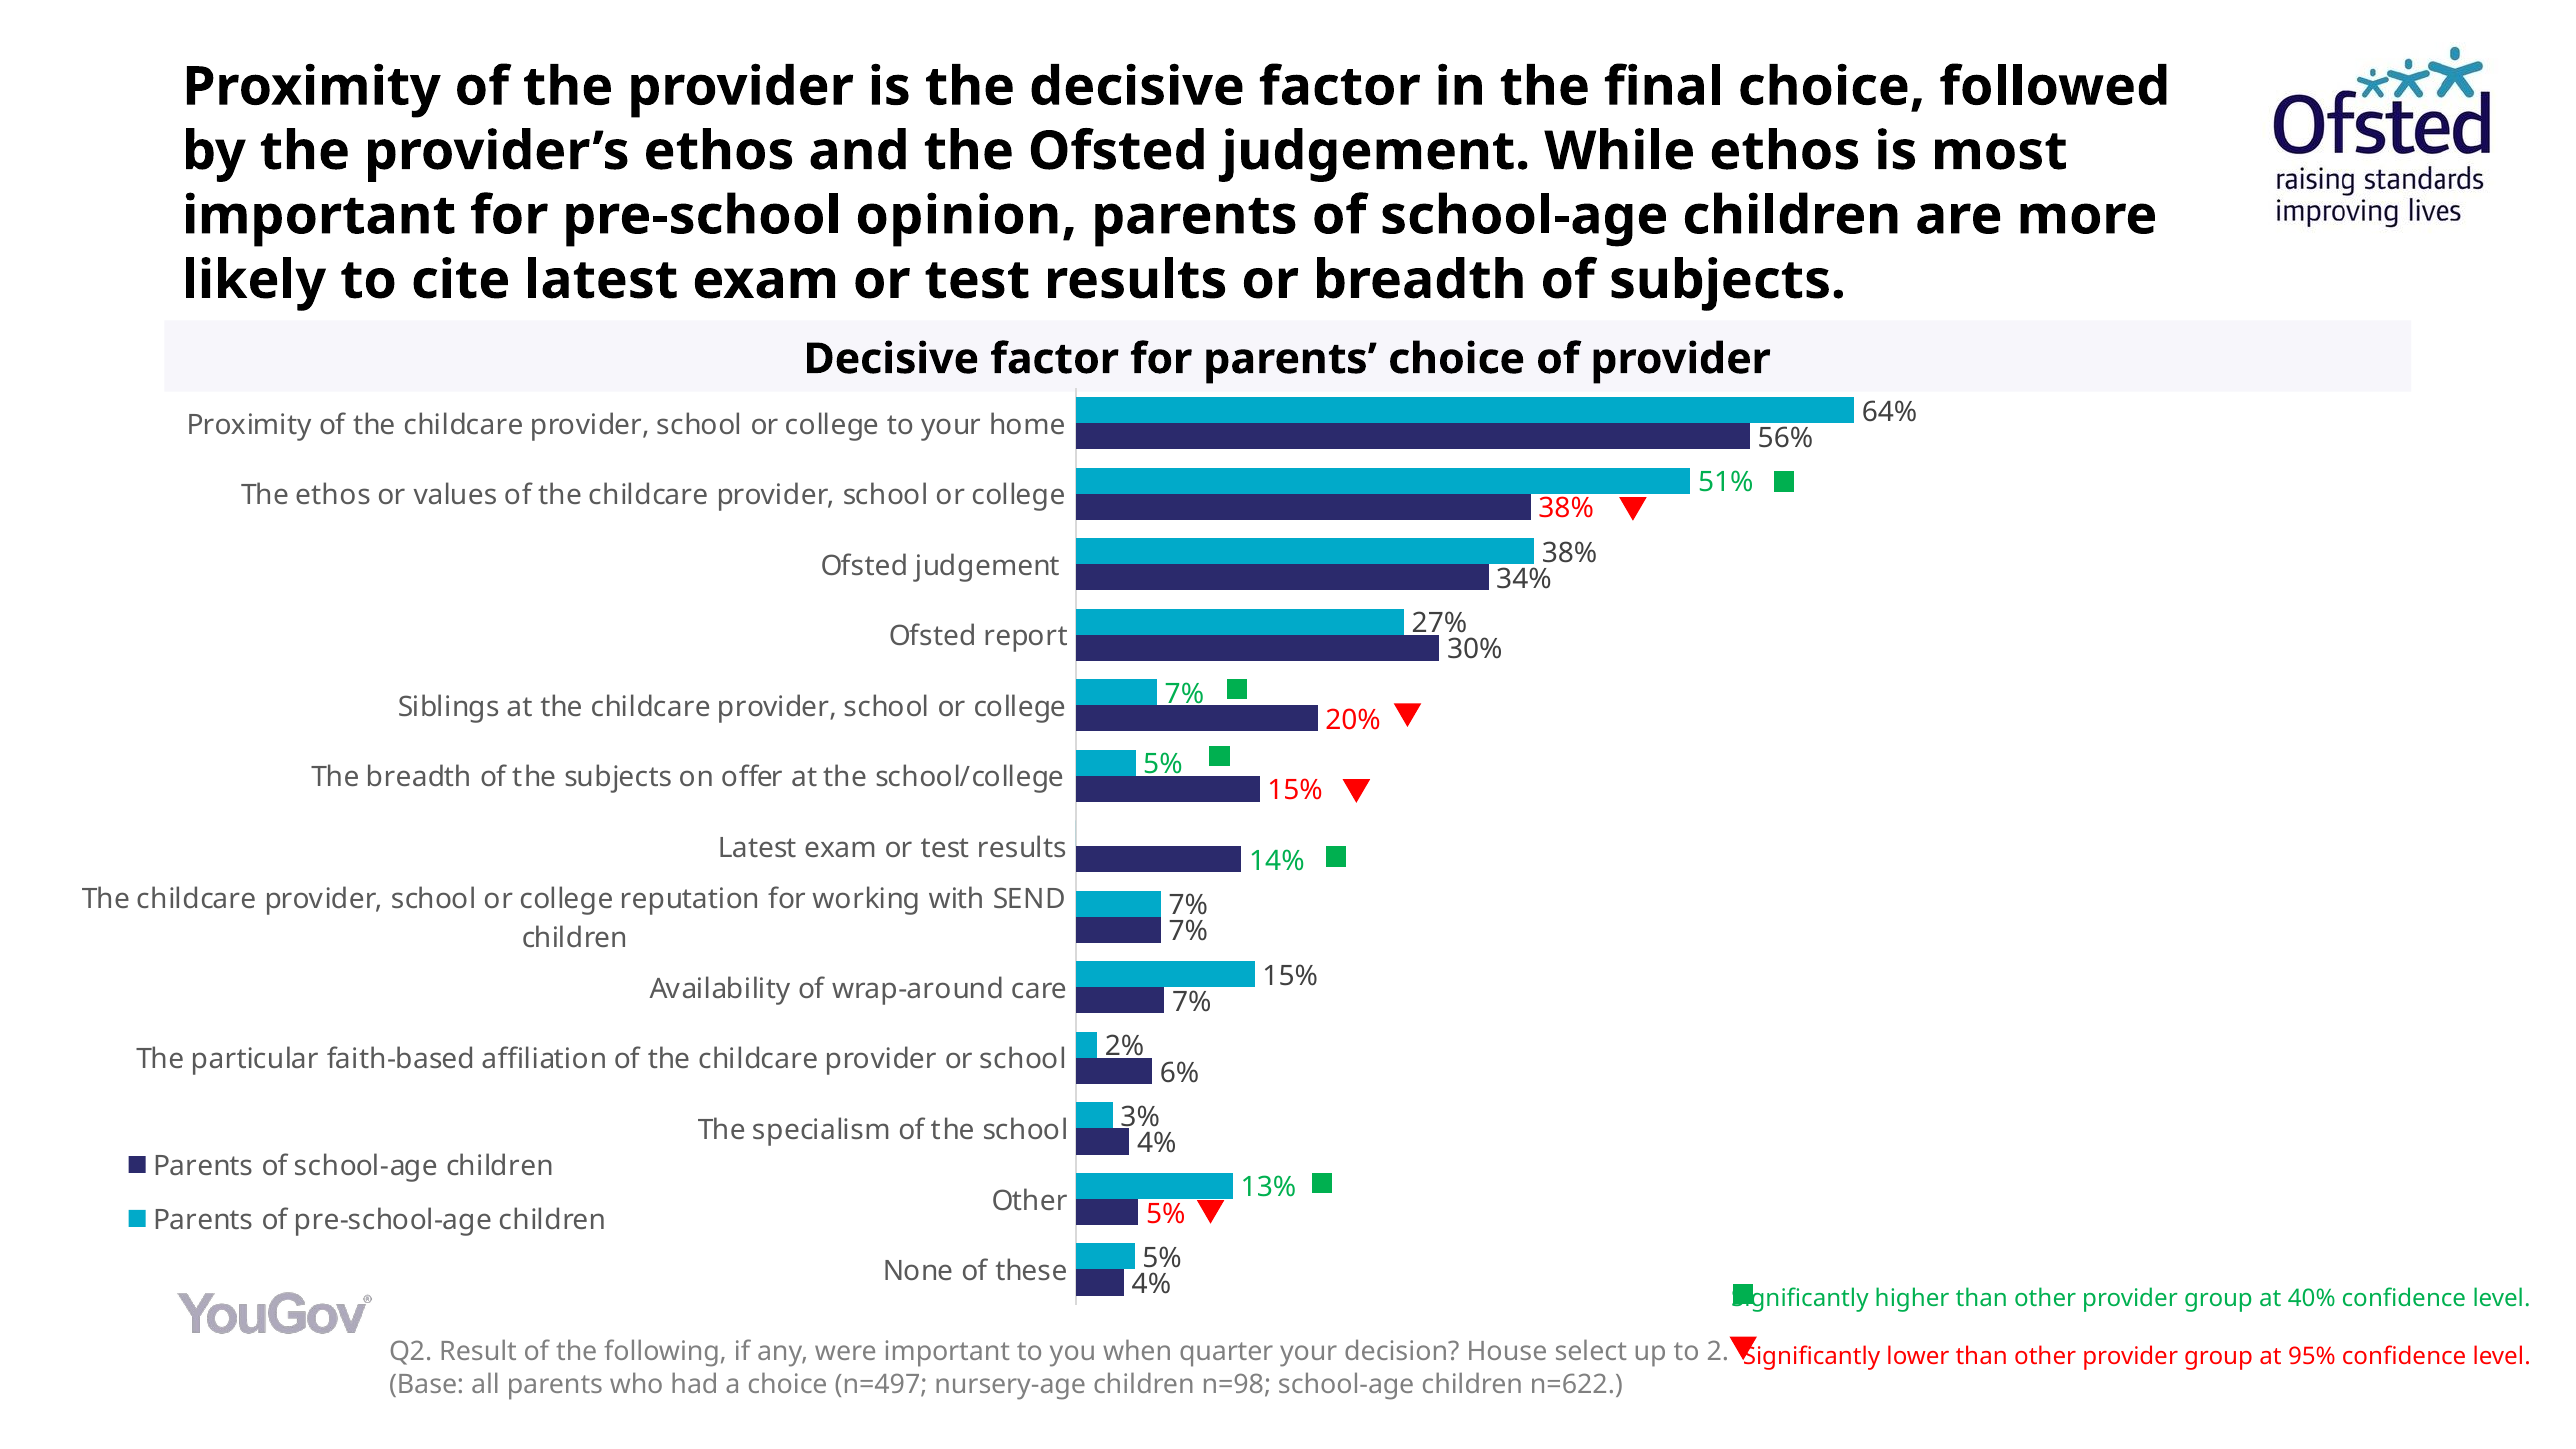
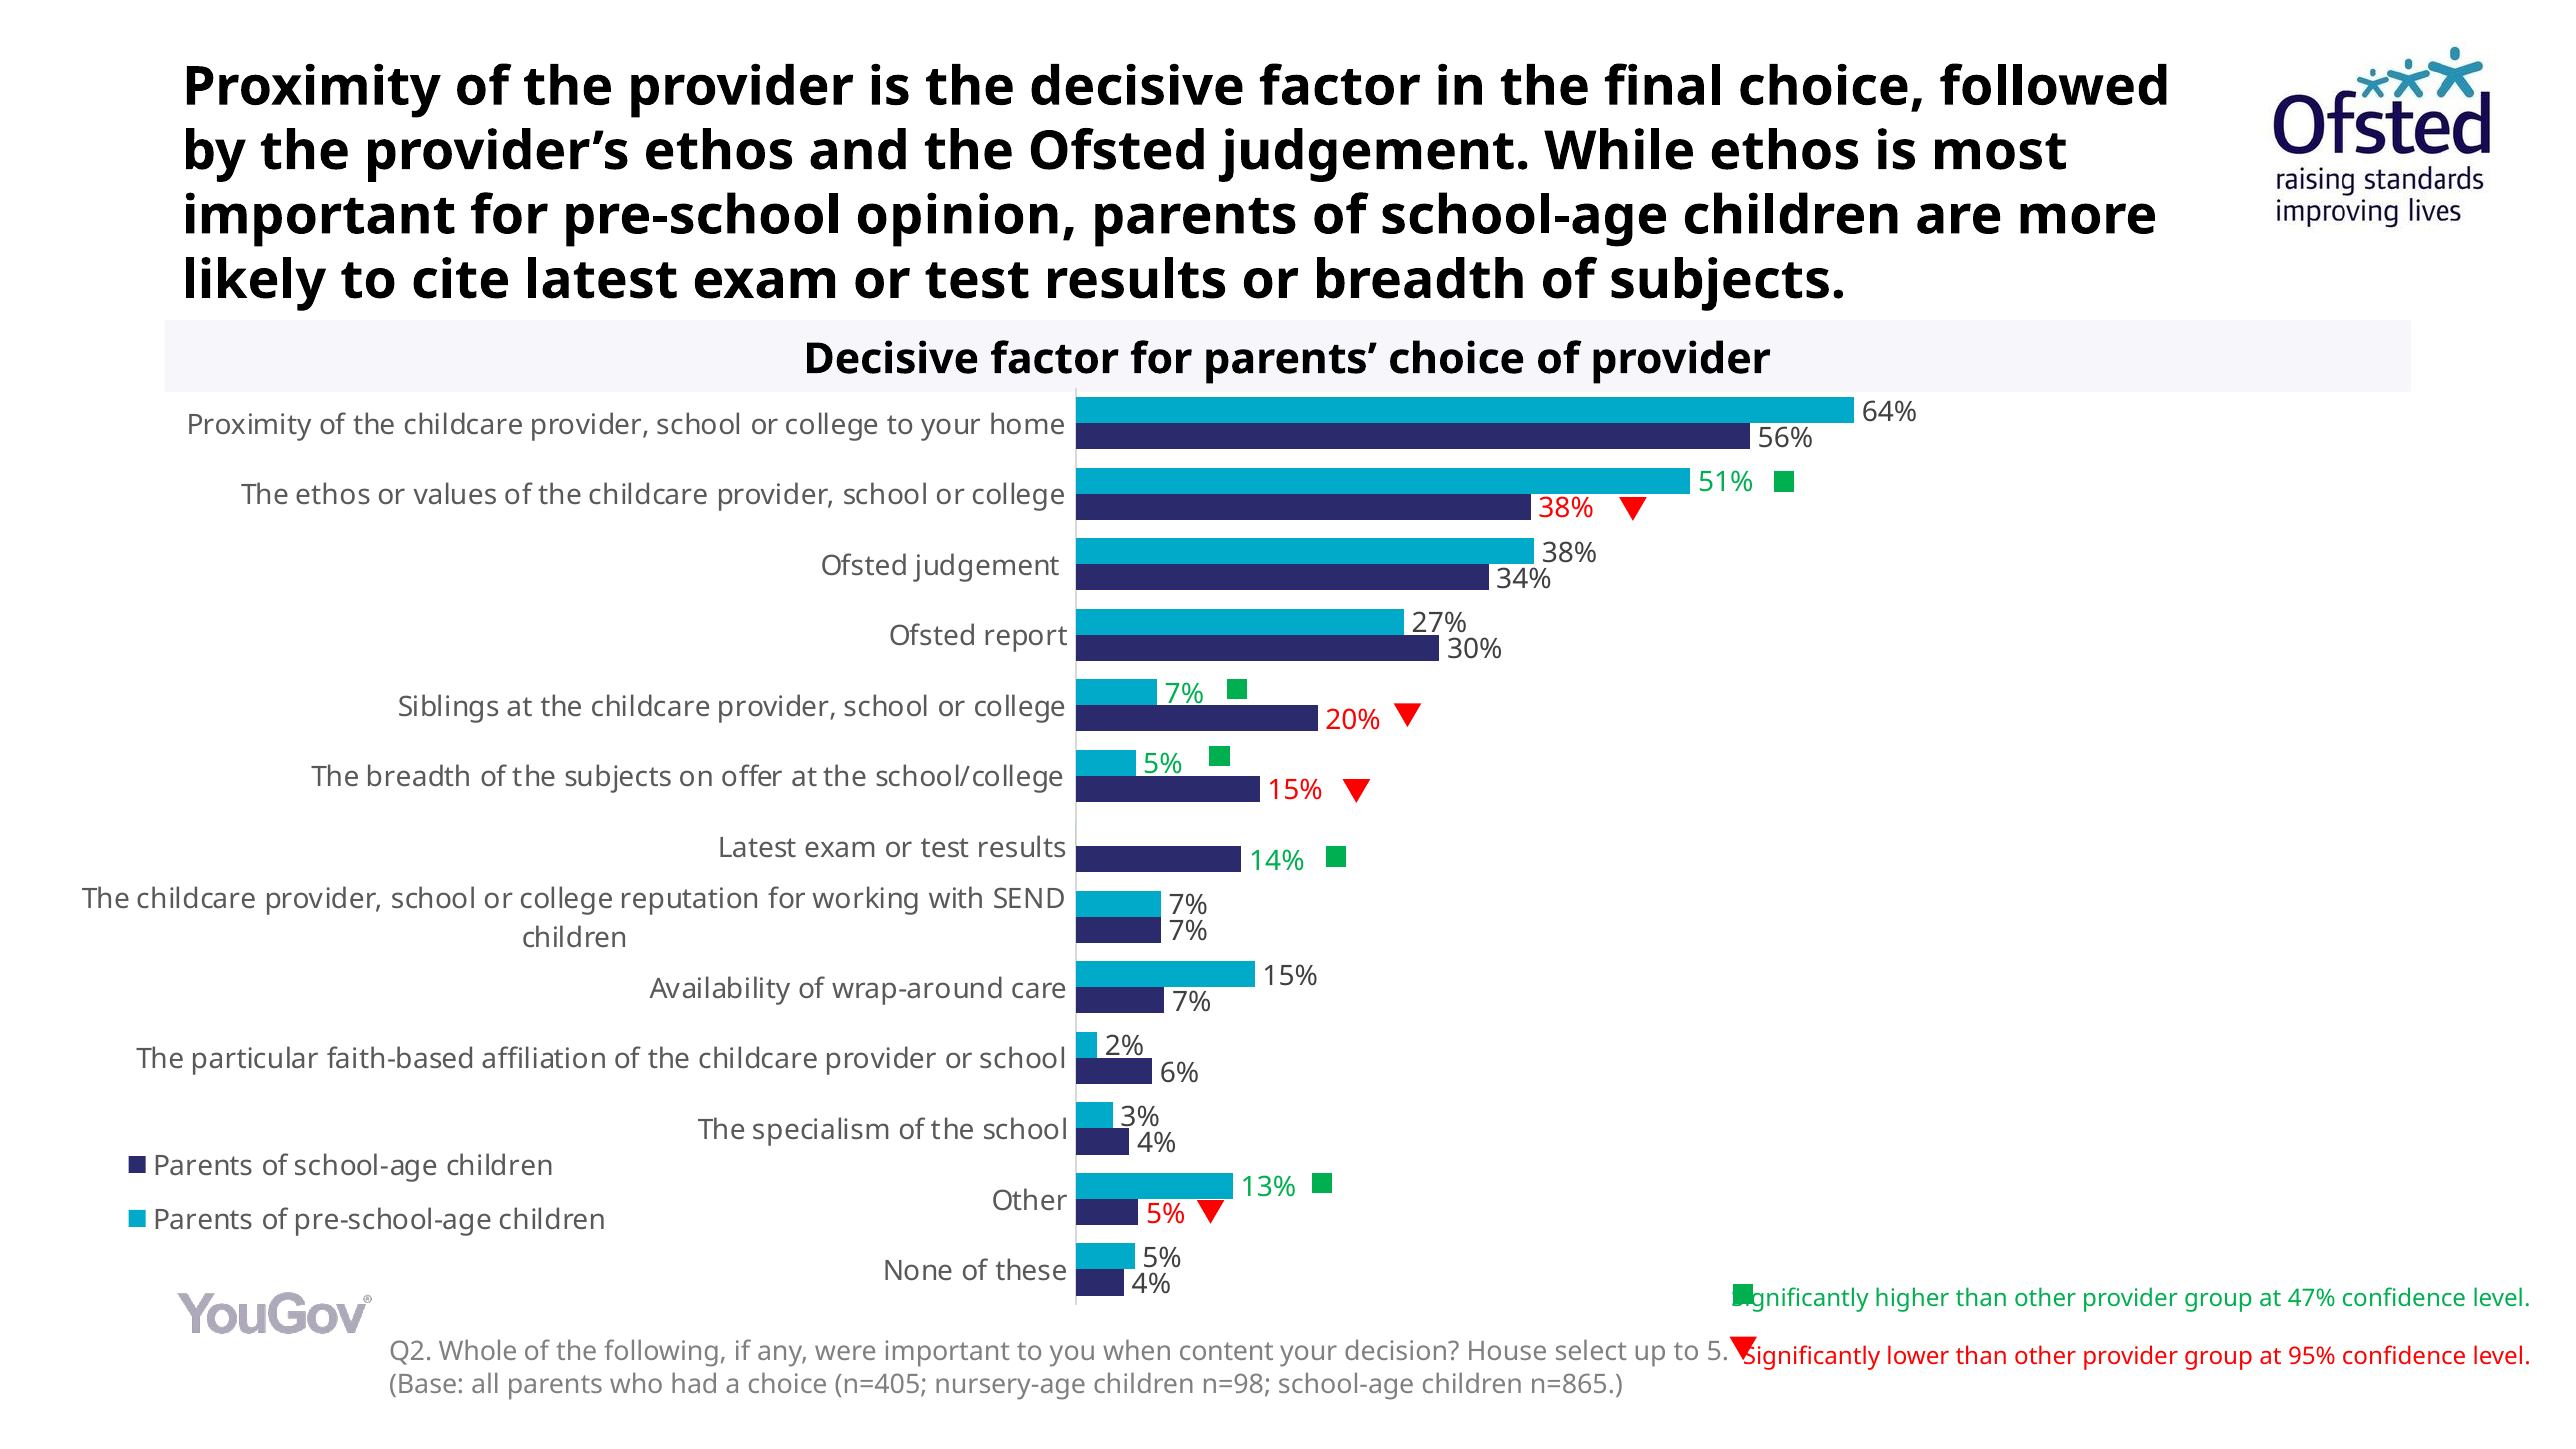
40%: 40% -> 47% (2312, 1298)
Result: Result -> Whole (478, 1352)
quarter: quarter -> content (1226, 1352)
2: 2 -> 5 (1718, 1352)
n=497: n=497 -> n=405 (881, 1384)
n=622: n=622 -> n=865 (1576, 1384)
